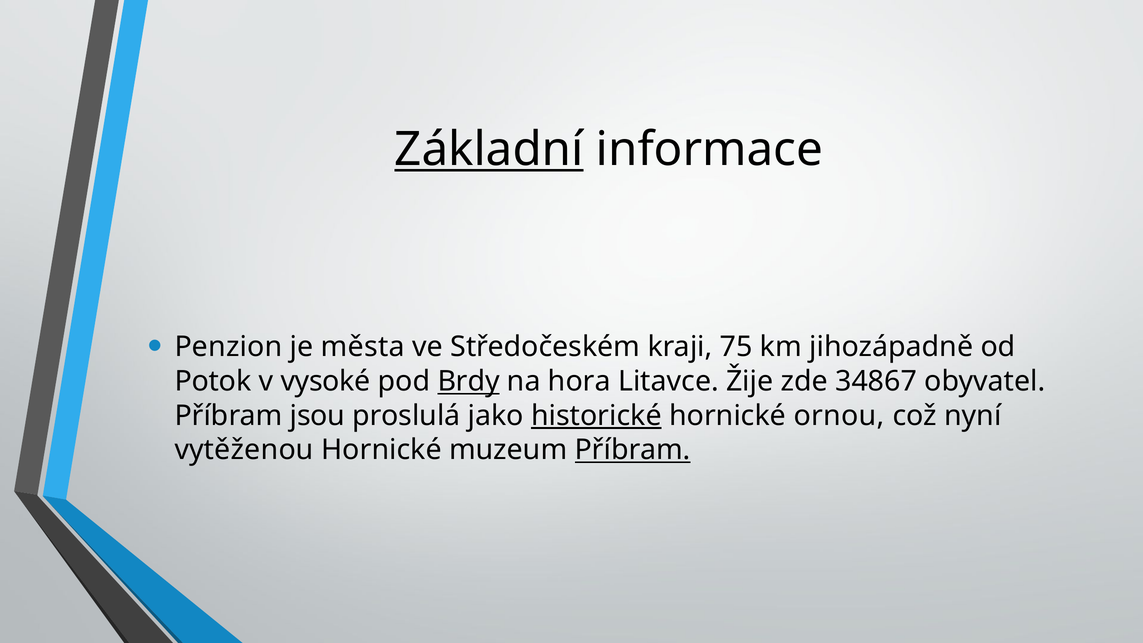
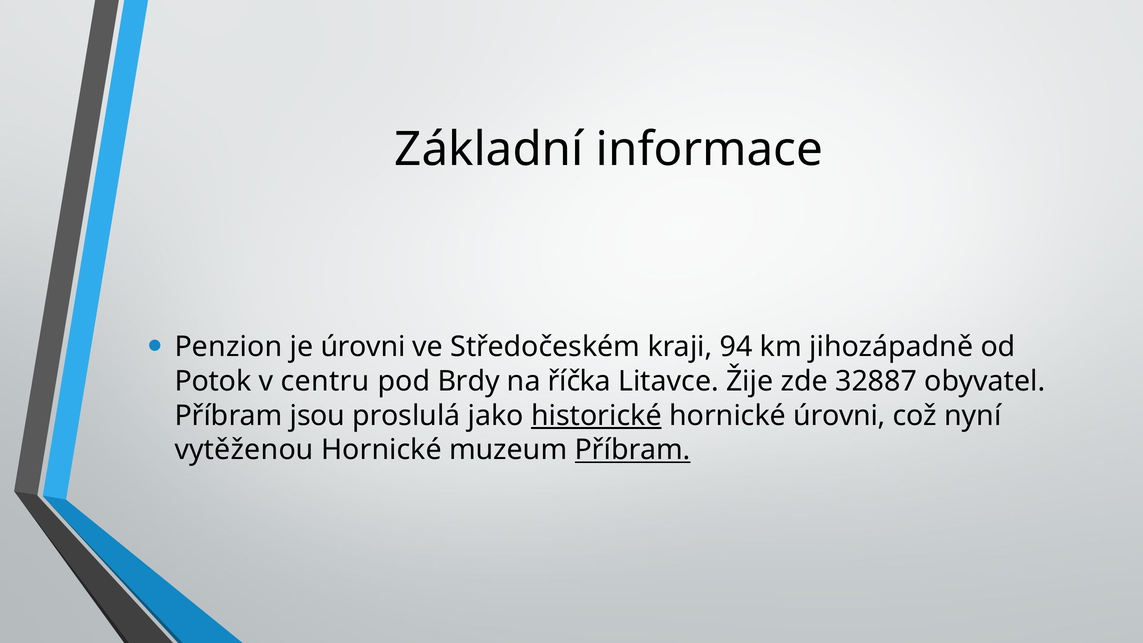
Základní underline: present -> none (489, 150)
je města: města -> úrovni (363, 347)
75: 75 -> 94 (736, 347)
vysoké: vysoké -> centru (325, 381)
Brdy underline: present -> none (469, 381)
hora: hora -> říčka (579, 381)
34867: 34867 -> 32887 (876, 381)
hornické ornou: ornou -> úrovni (839, 416)
